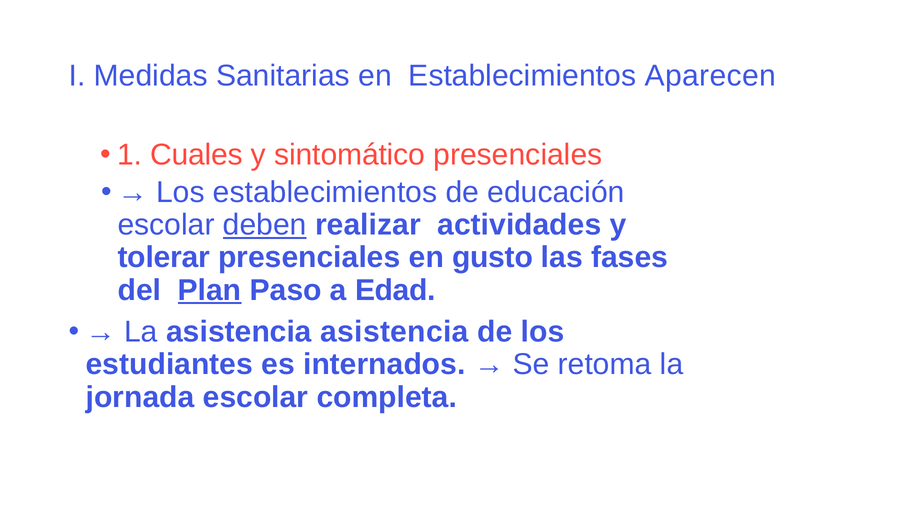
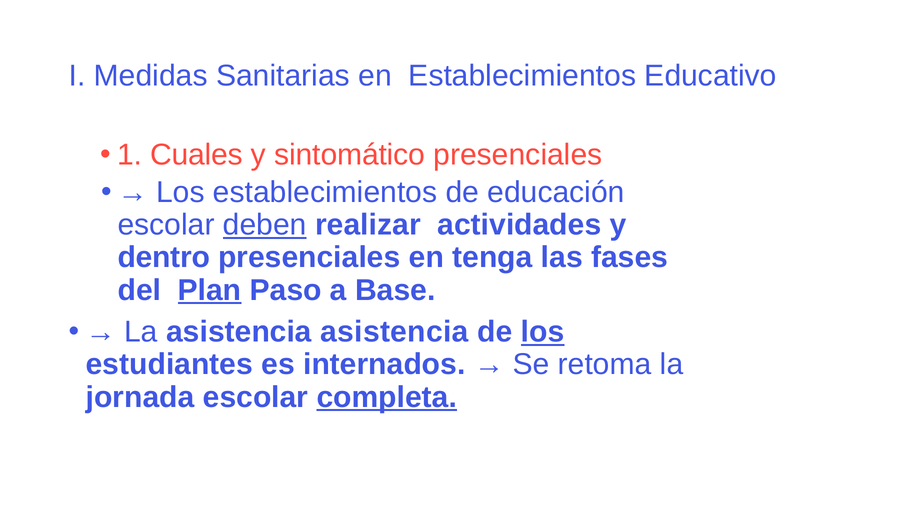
Aparecen: Aparecen -> Educativo (711, 76)
tolerar: tolerar -> dentro (164, 257)
gusto: gusto -> tenga (492, 257)
Edad: Edad -> Base (395, 290)
los underline: none -> present (543, 332)
completa underline: none -> present (387, 397)
